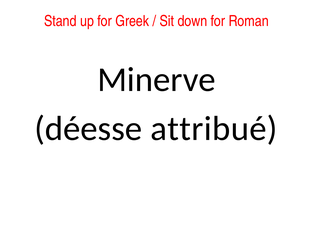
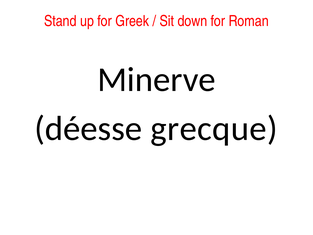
attribué: attribué -> grecque (214, 128)
